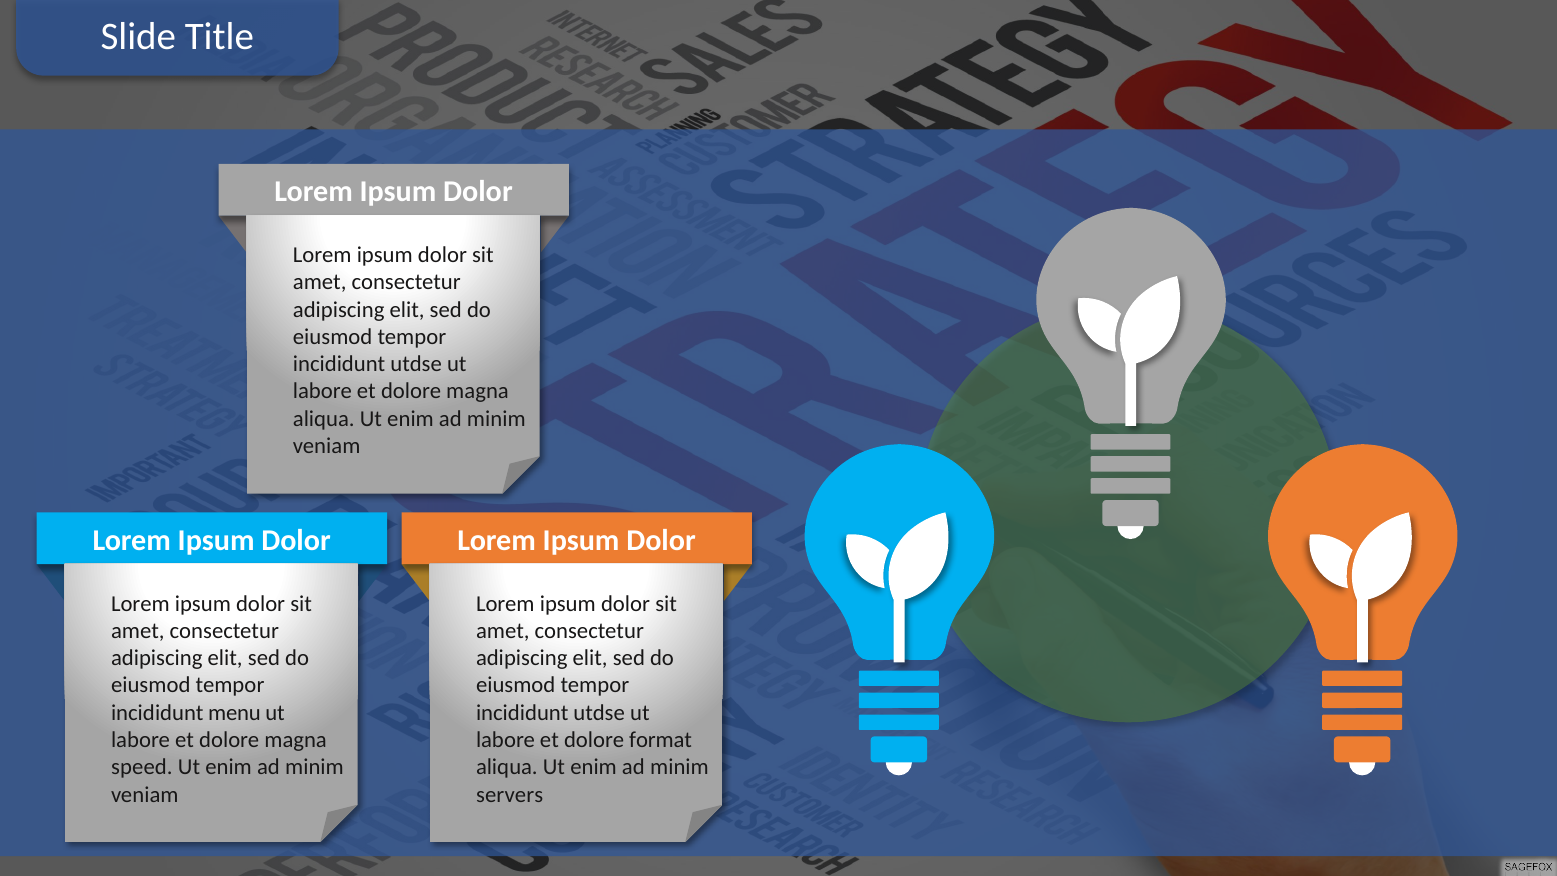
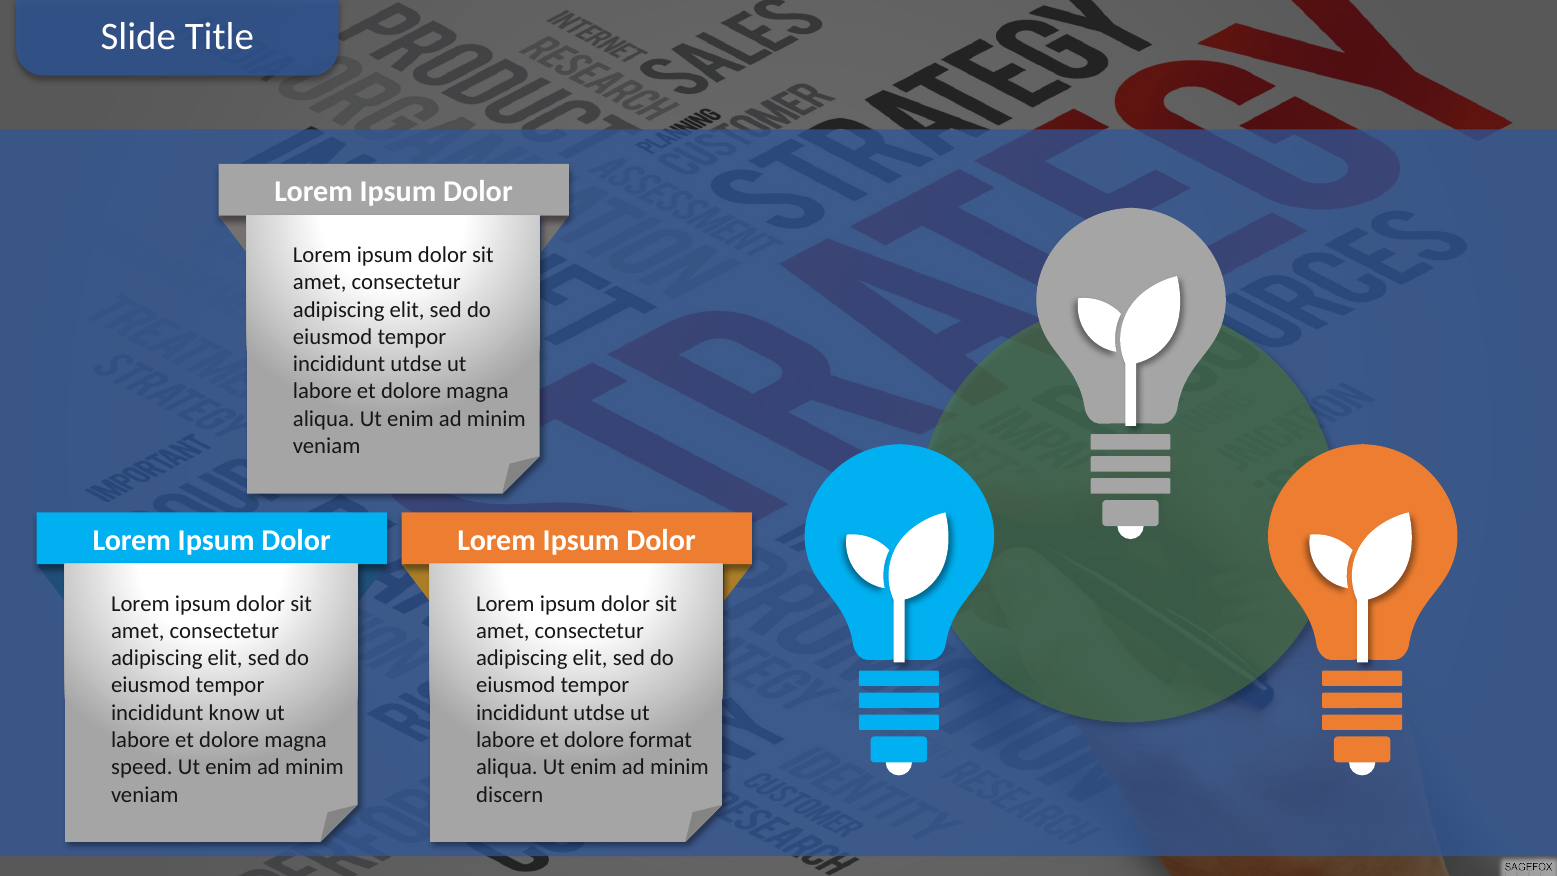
menu: menu -> know (234, 713)
servers: servers -> discern (510, 794)
